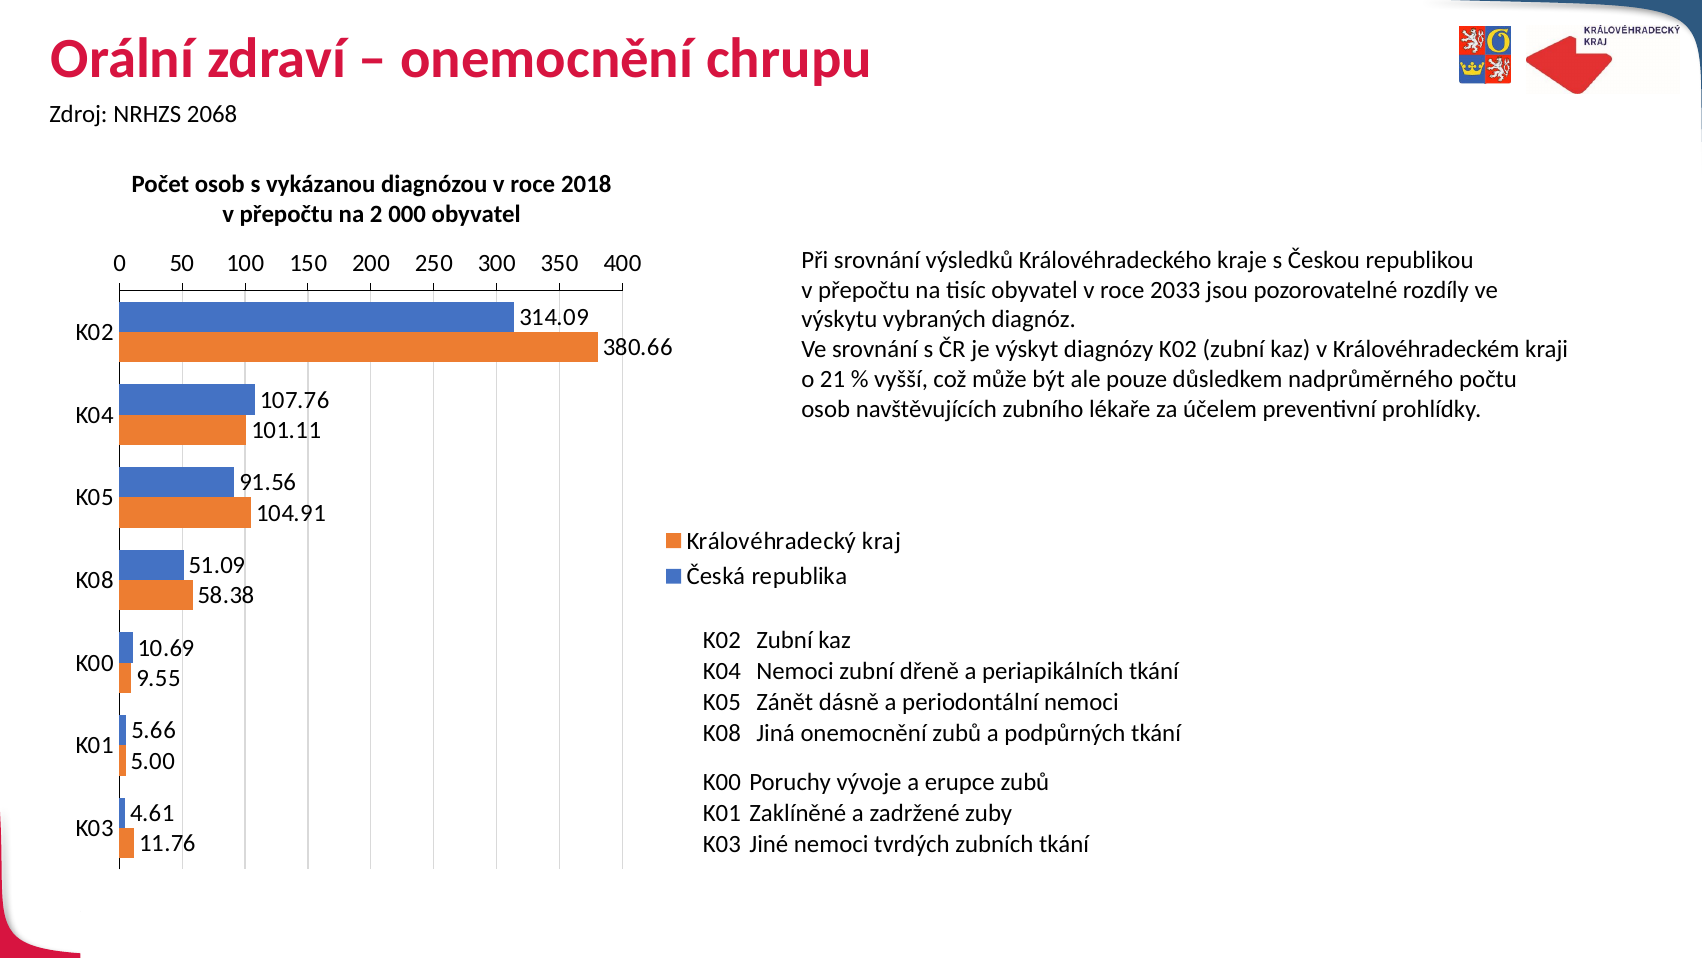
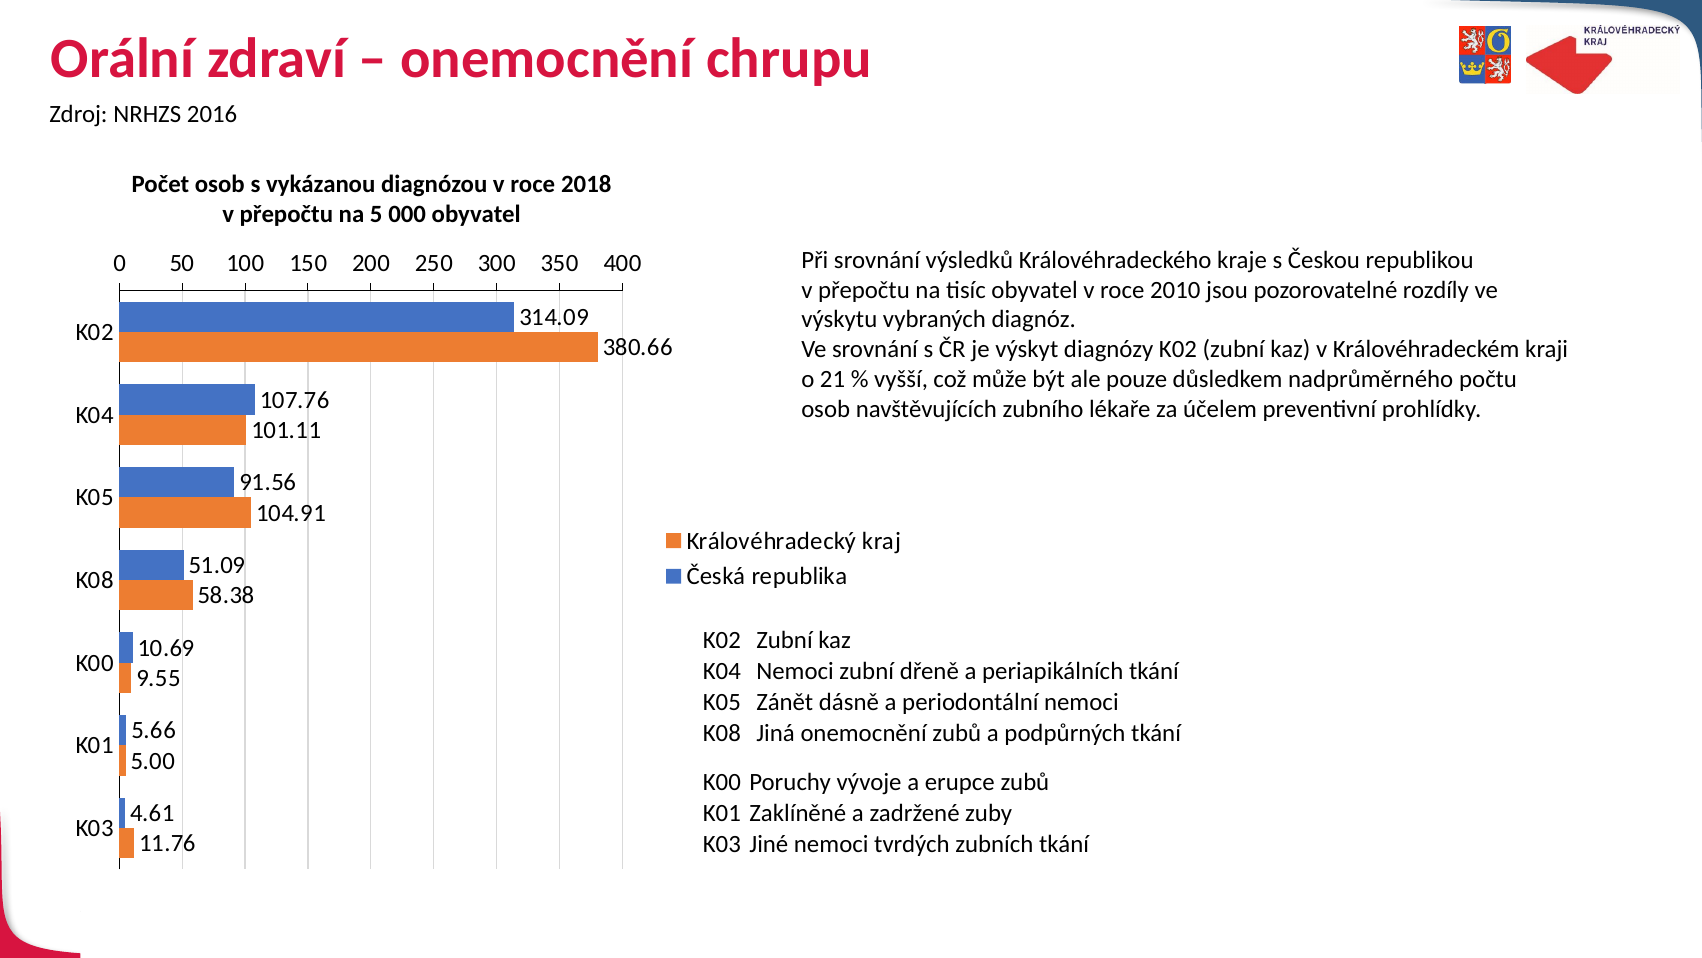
2068: 2068 -> 2016 (212, 114)
2: 2 -> 5 (376, 214)
2033: 2033 -> 2010 (1175, 290)
